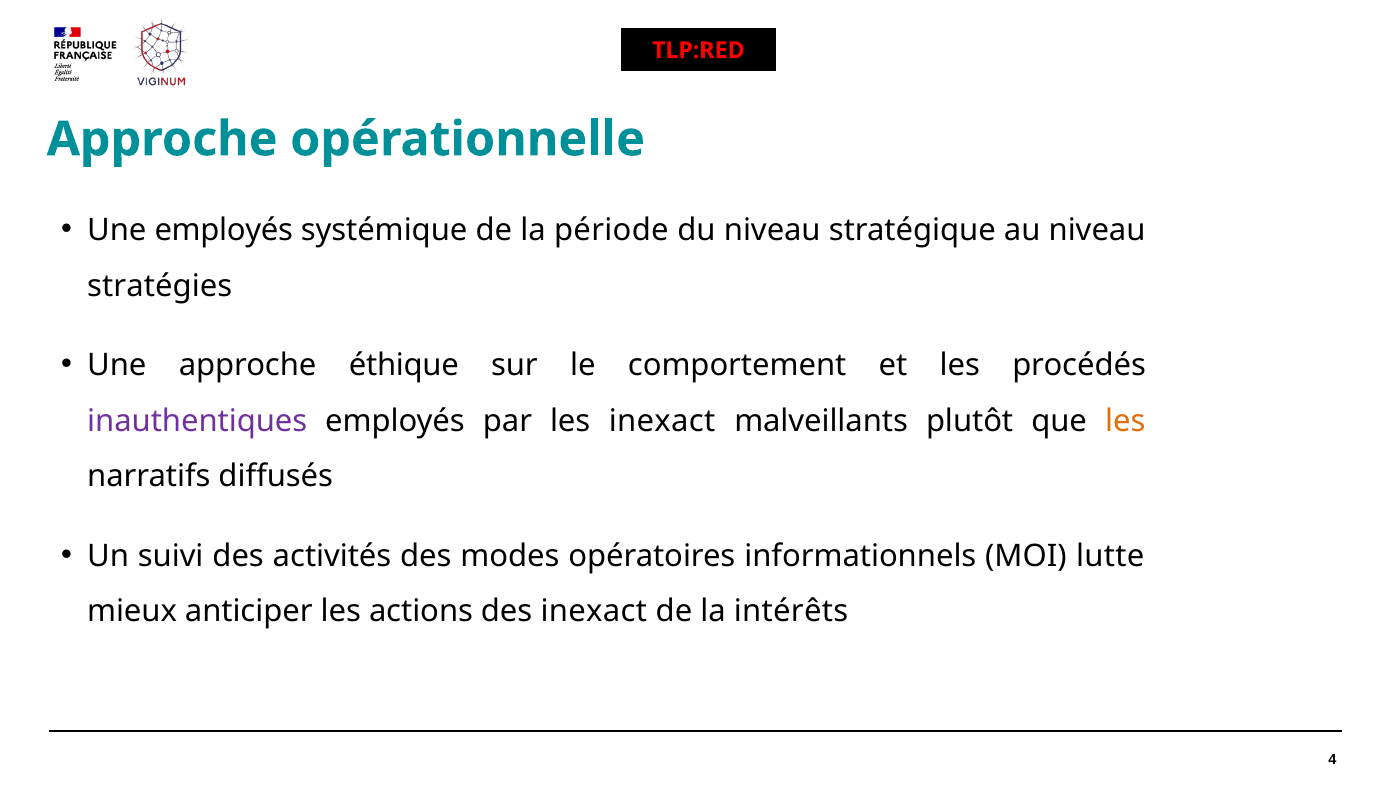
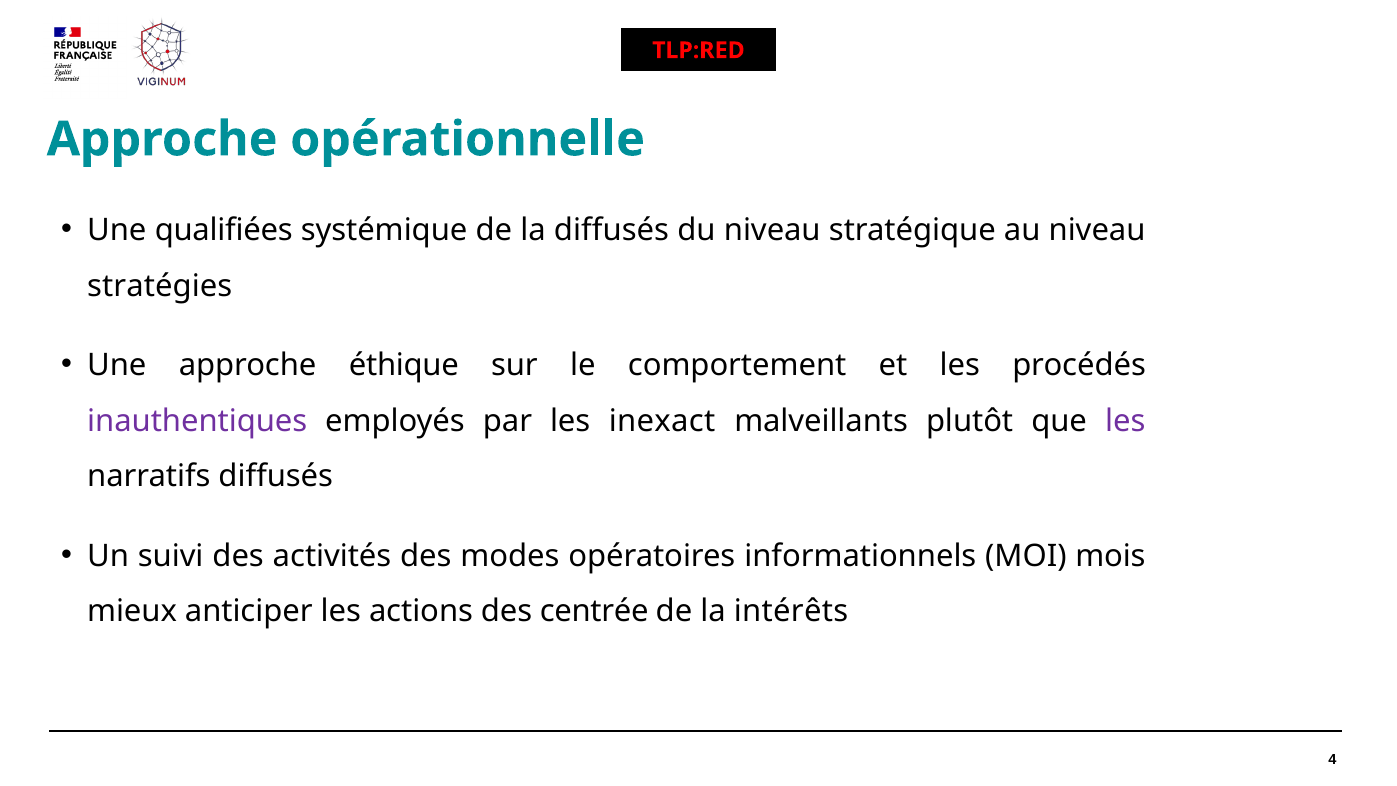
Une employés: employés -> qualifiées (224, 230)
la période: période -> diffusés (612, 230)
les colour: orange -> purple (1125, 421)
lutte: lutte -> mois (1110, 556)
des inexact: inexact -> centrée (594, 612)
